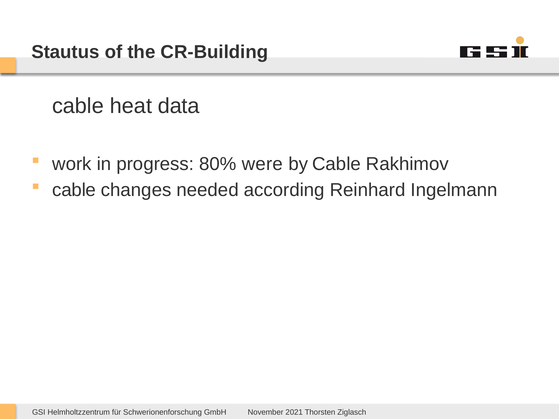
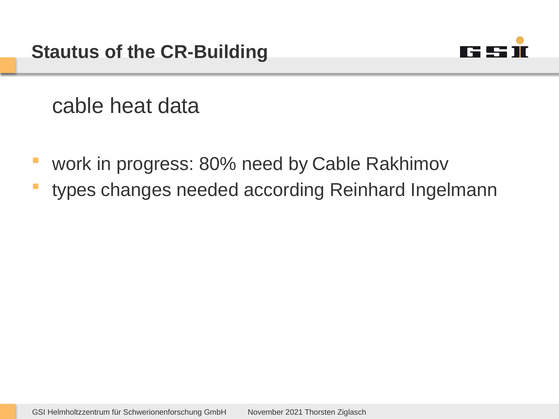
were: were -> need (262, 164)
cable: cable -> types (74, 190)
